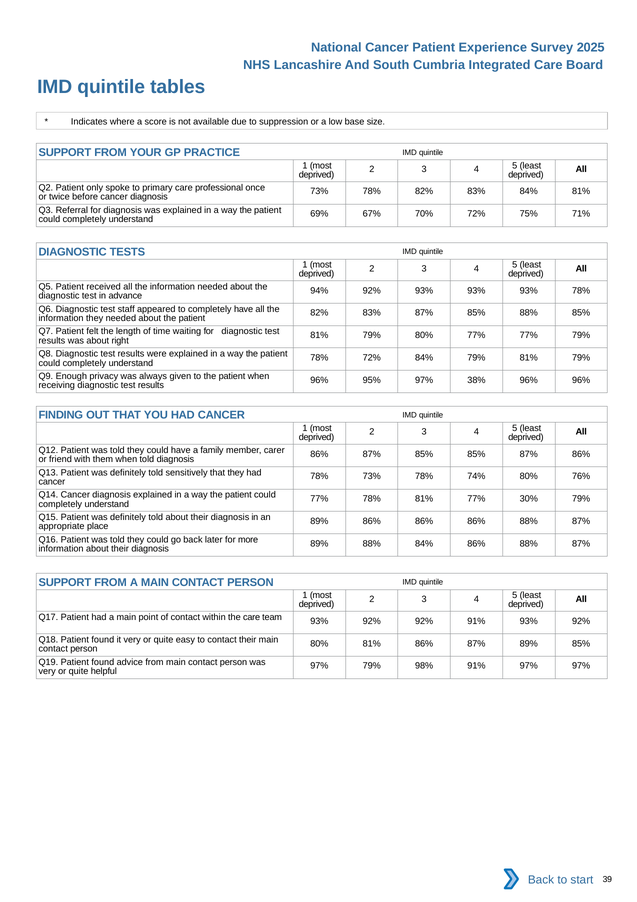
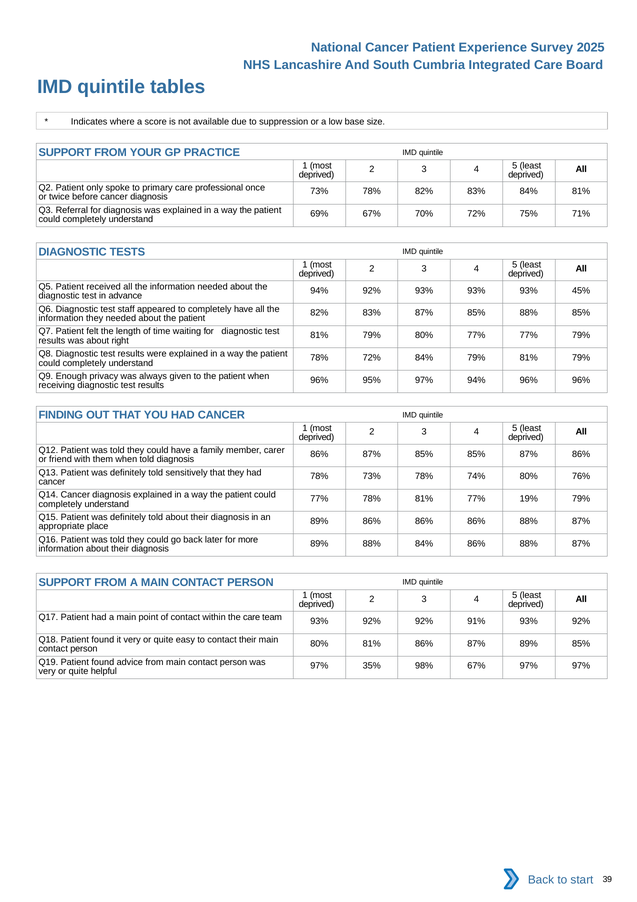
93% 78%: 78% -> 45% (581, 290)
97% 38%: 38% -> 94% (476, 380)
30%: 30% -> 19% (529, 498)
97% 79%: 79% -> 35% (372, 665)
98% 91%: 91% -> 67% (476, 665)
